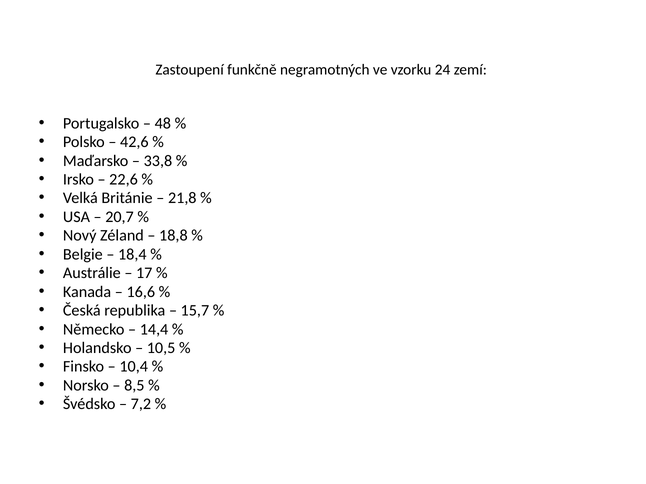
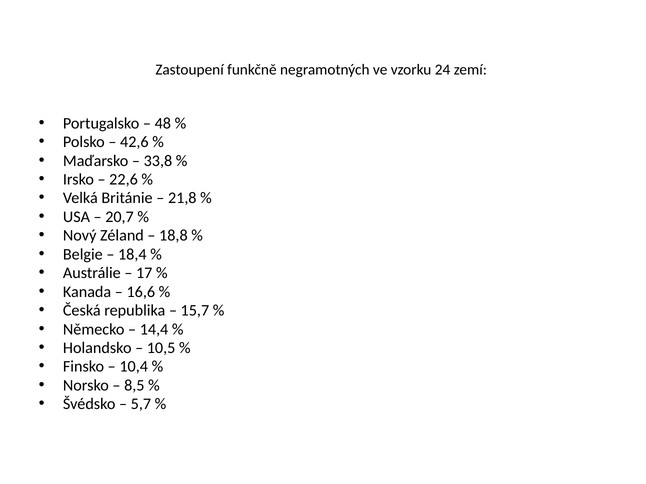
7,2: 7,2 -> 5,7 (141, 405)
